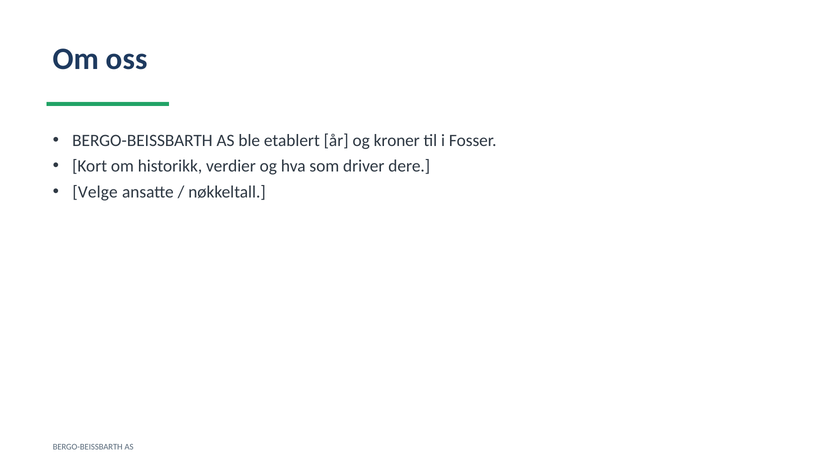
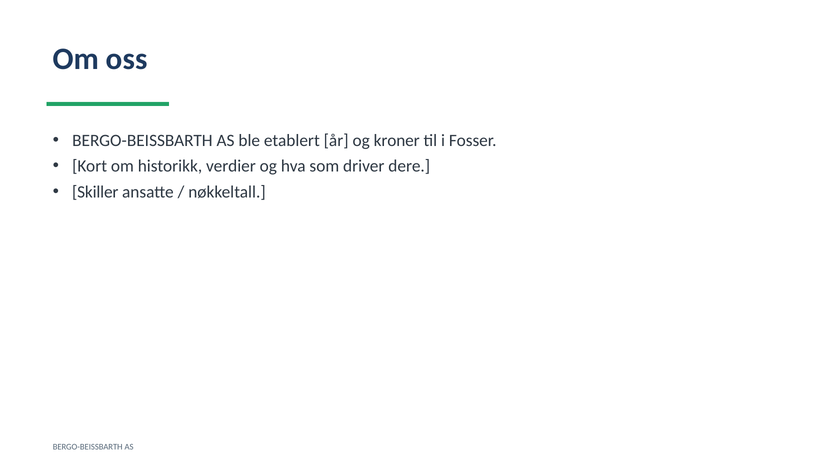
Velge: Velge -> Skiller (95, 192)
